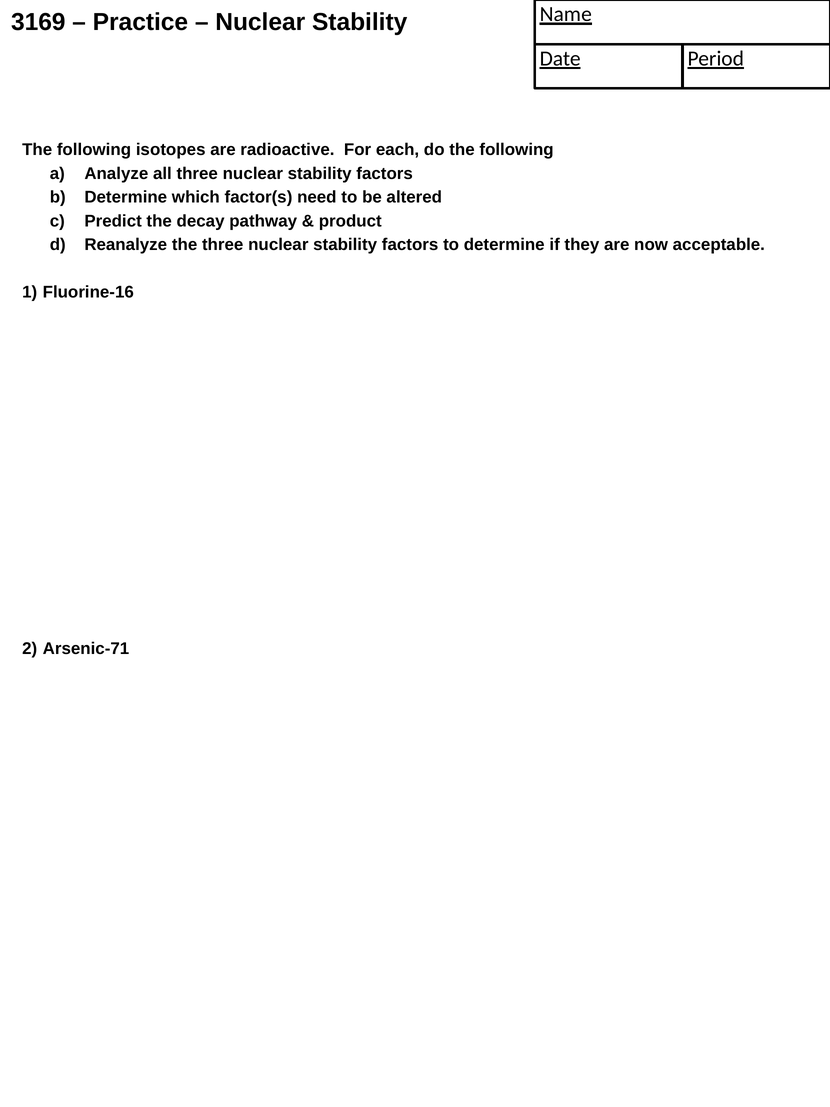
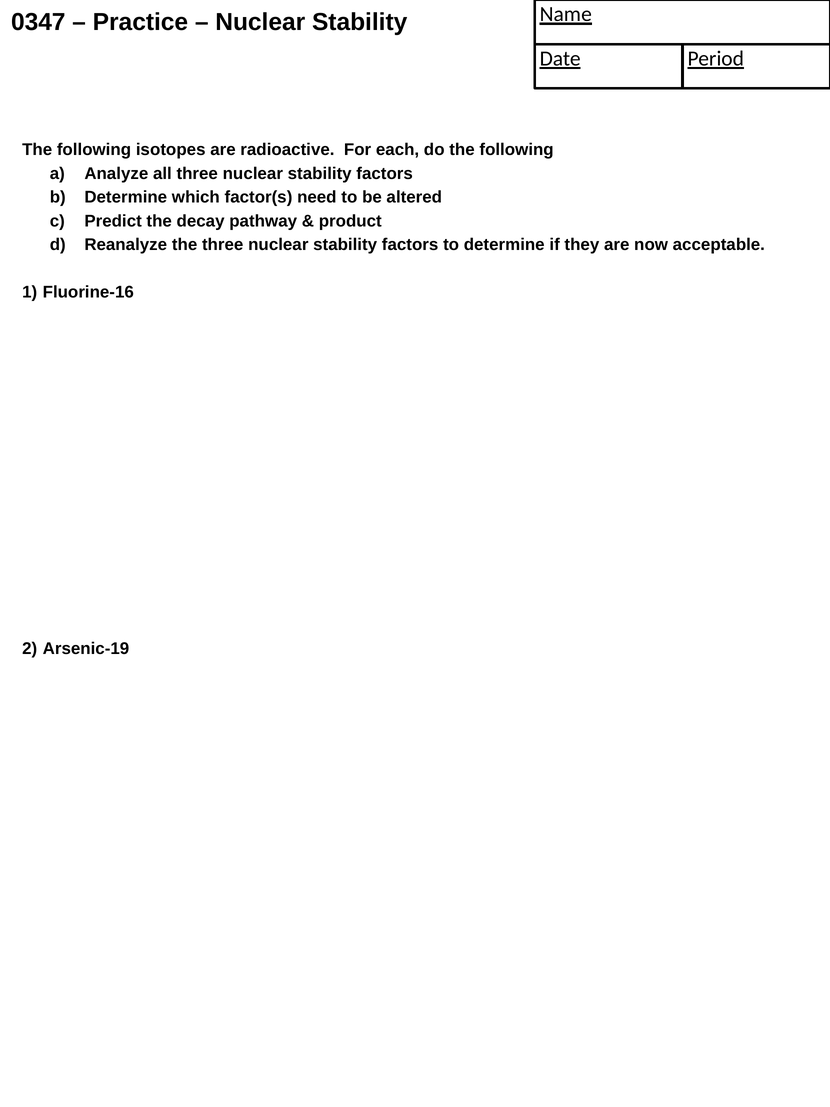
3169: 3169 -> 0347 (38, 22)
Arsenic-71: Arsenic-71 -> Arsenic-19 (86, 648)
